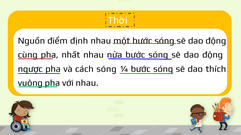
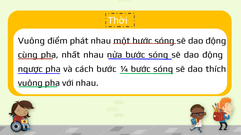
Nguồn: Nguồn -> Vuông (31, 41)
định: định -> phát (79, 41)
cách sóng: sóng -> bước (106, 69)
